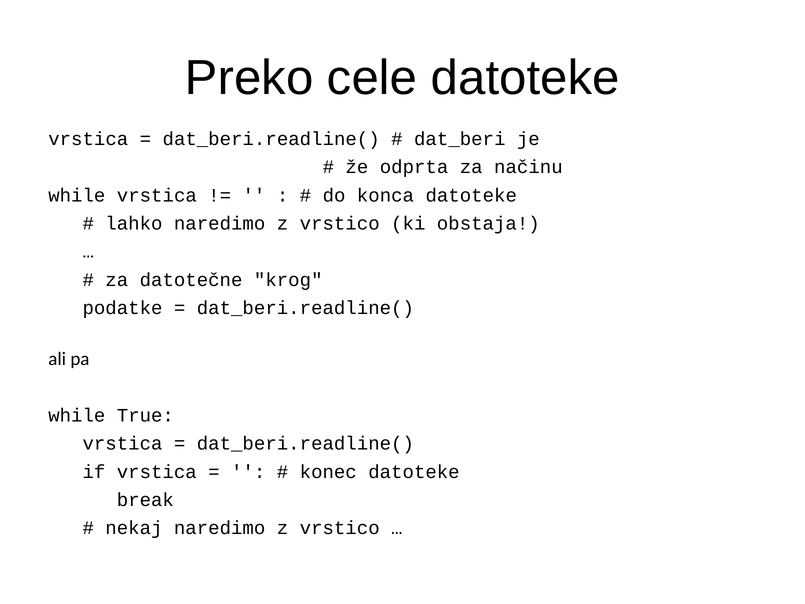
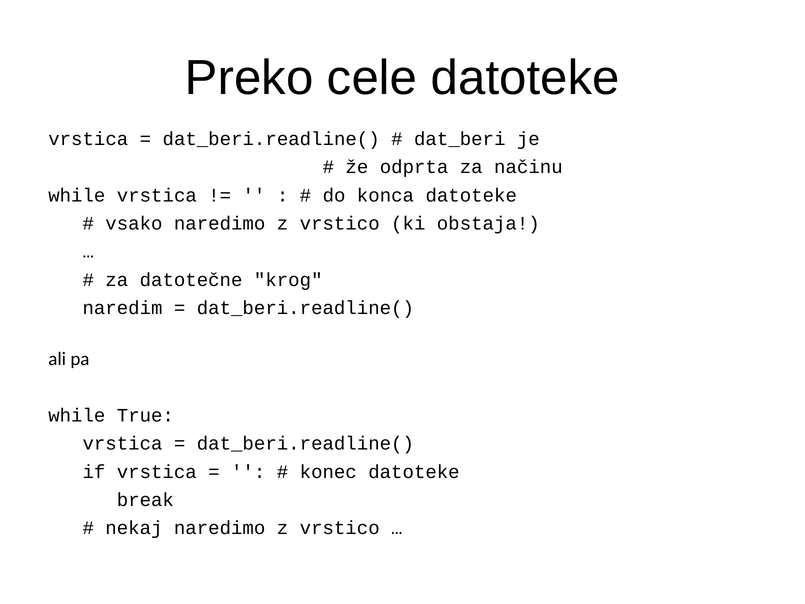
lahko: lahko -> vsako (134, 223)
podatke: podatke -> naredim (123, 308)
